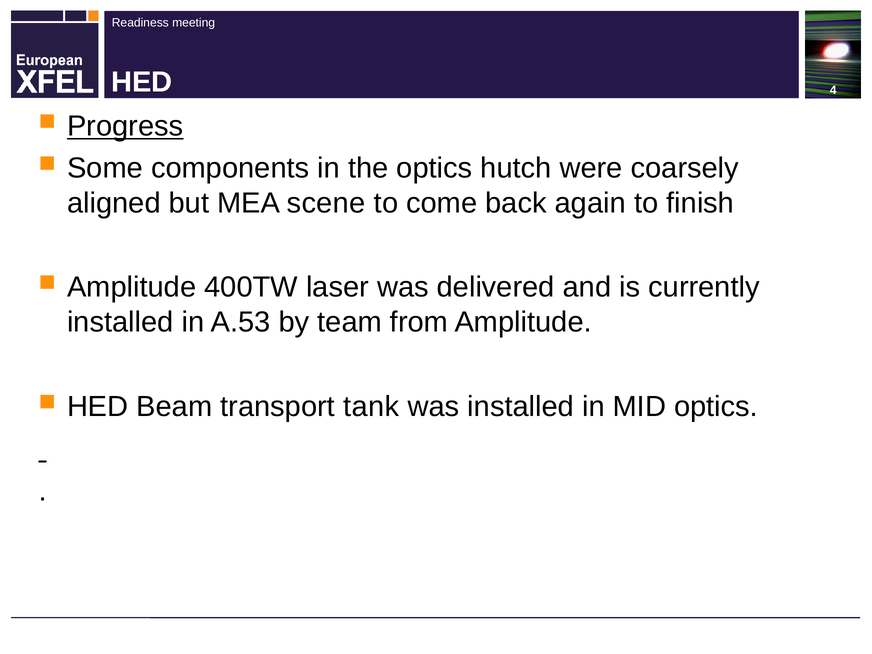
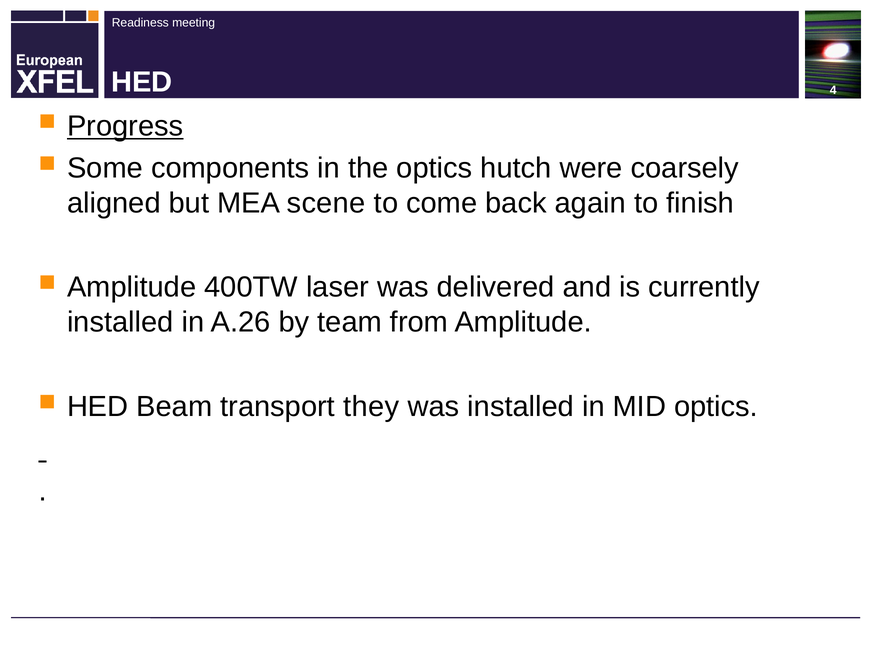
A.53: A.53 -> A.26 (241, 322)
tank: tank -> they (371, 407)
